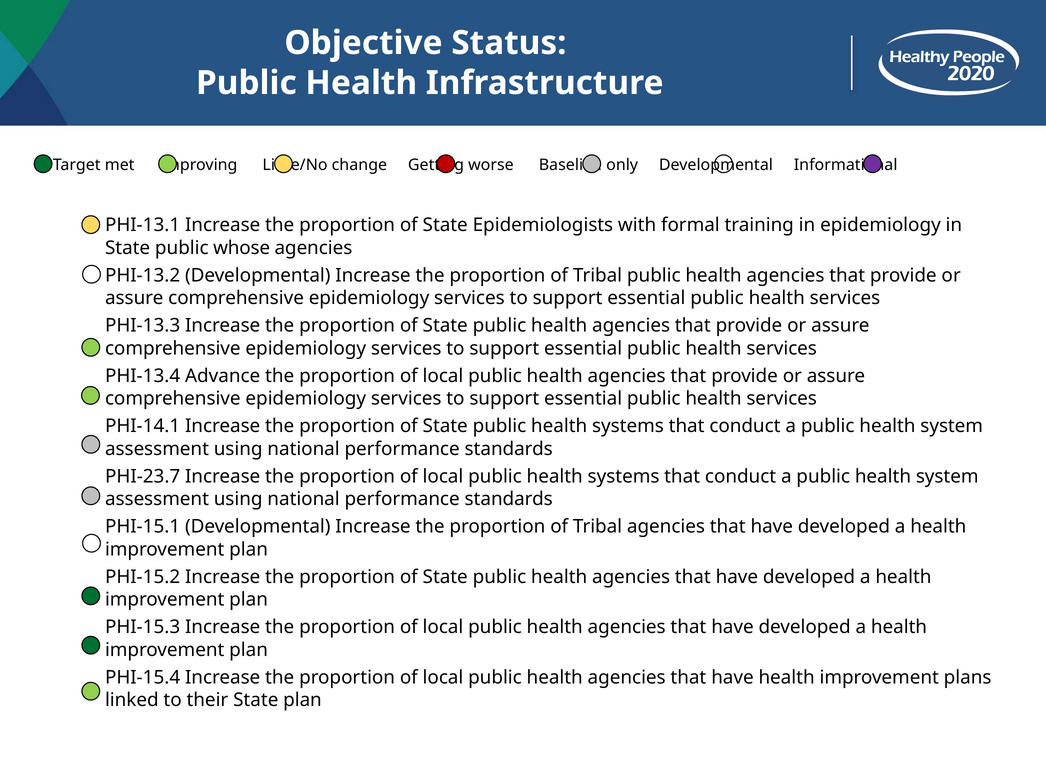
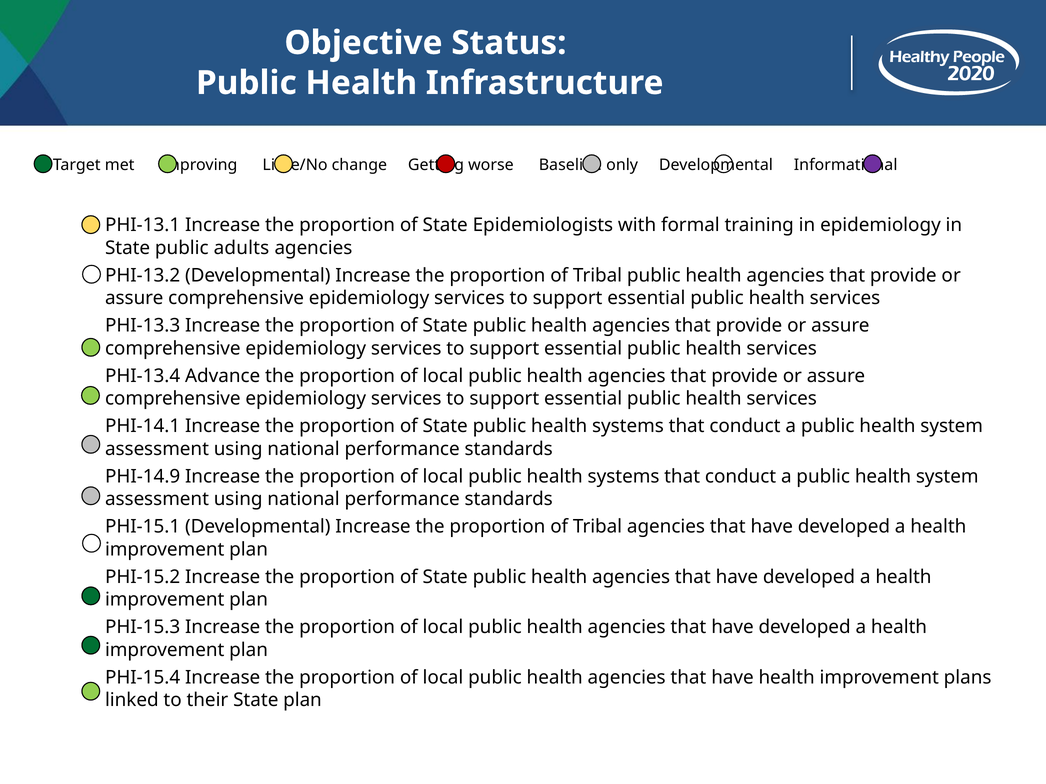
whose: whose -> adults (241, 248)
PHI-23.7: PHI-23.7 -> PHI-14.9 (143, 477)
